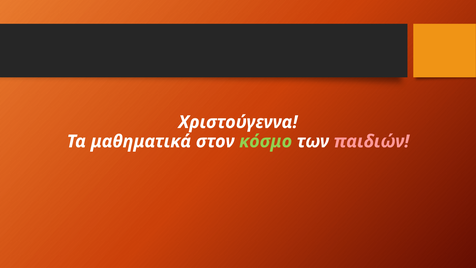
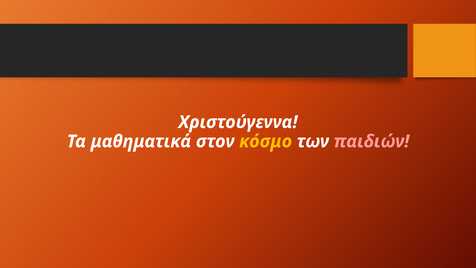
κόσμο colour: light green -> yellow (266, 141)
